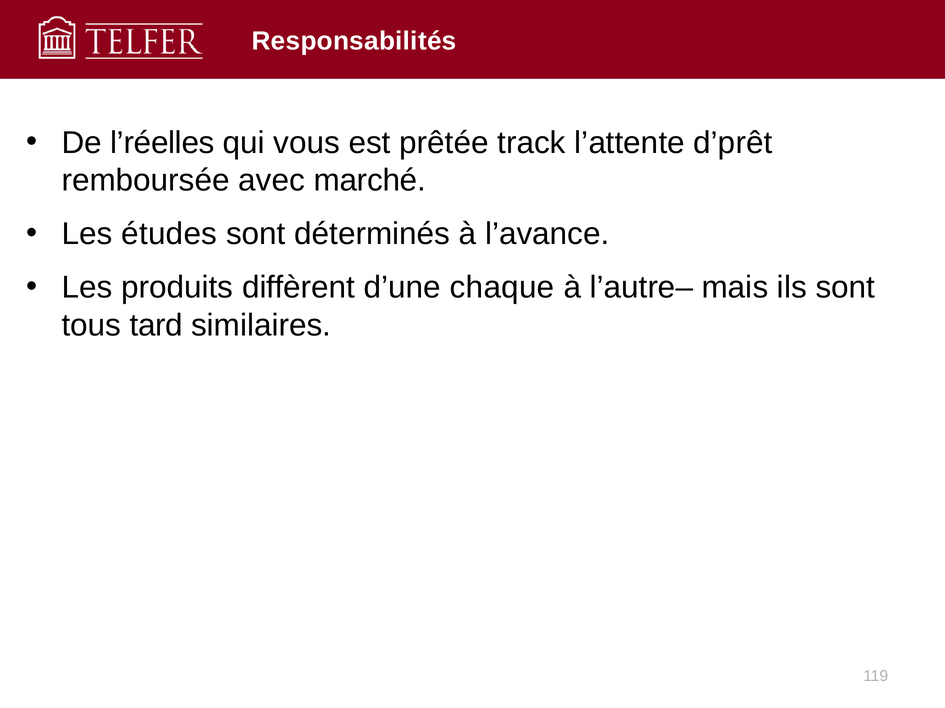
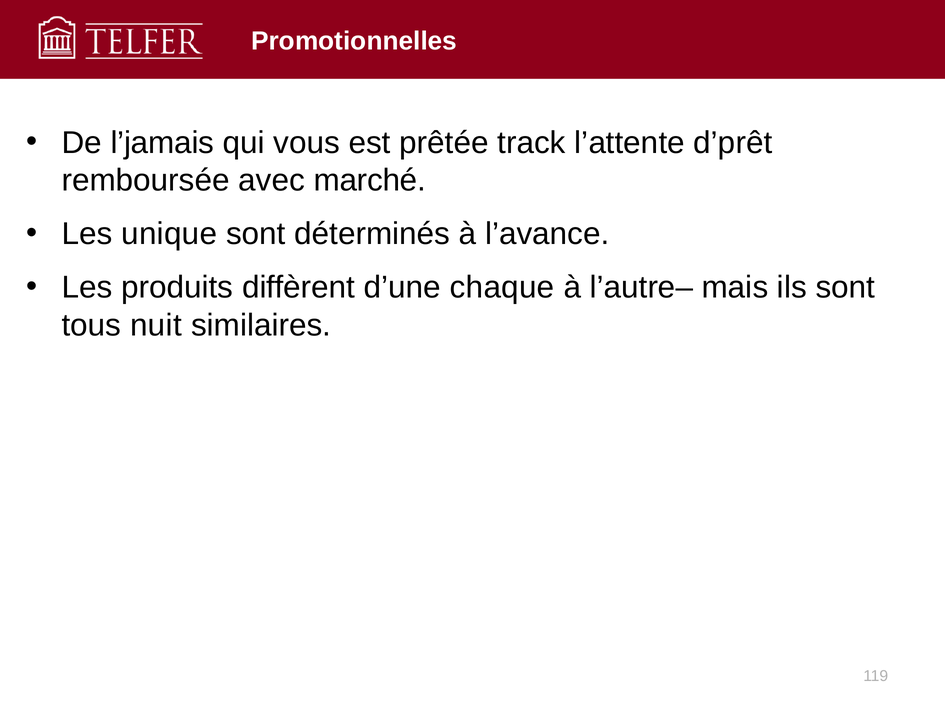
Responsabilités: Responsabilités -> Promotionnelles (354, 41)
l’réelles: l’réelles -> l’jamais (162, 143)
études: études -> unique (169, 234)
tard: tard -> nuit (156, 326)
